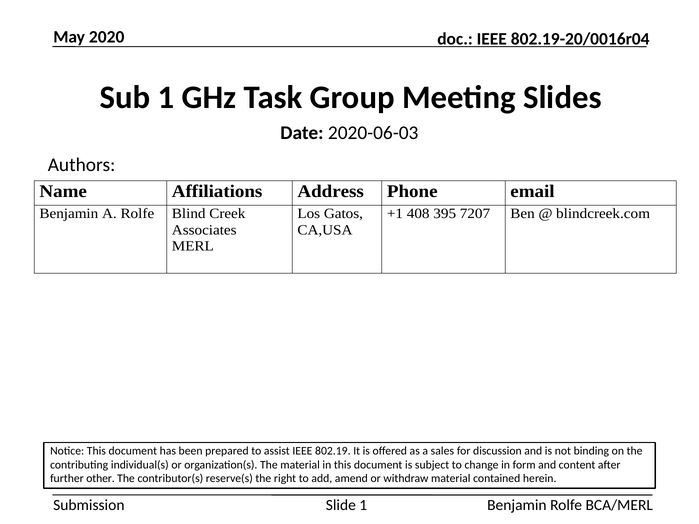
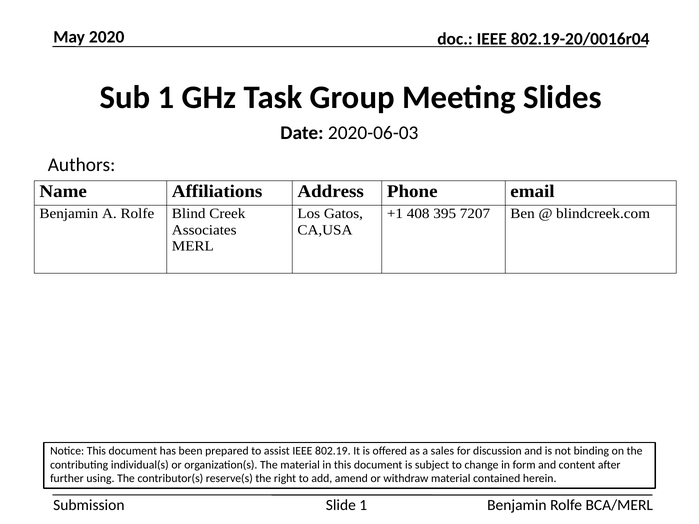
other: other -> using (100, 479)
